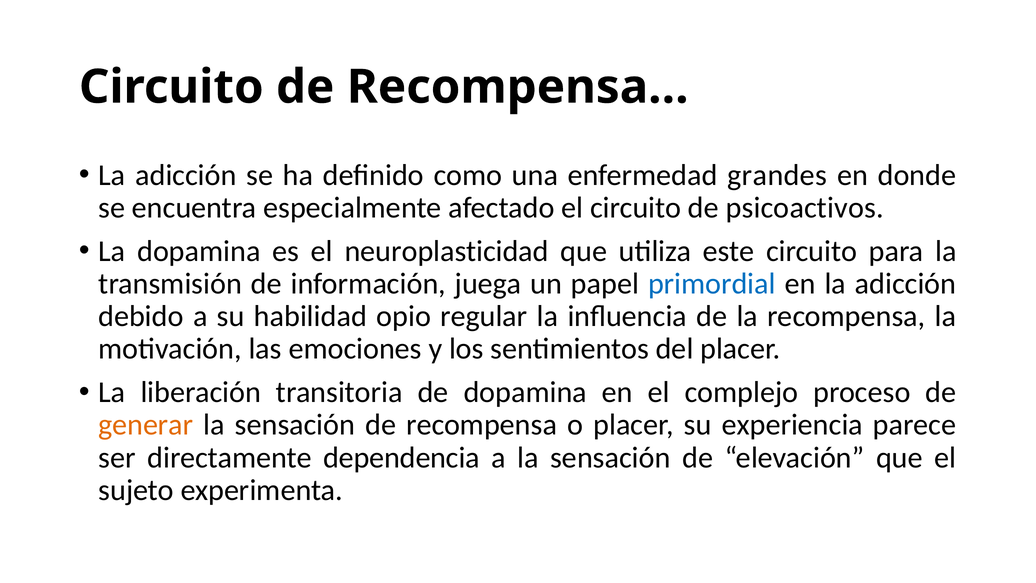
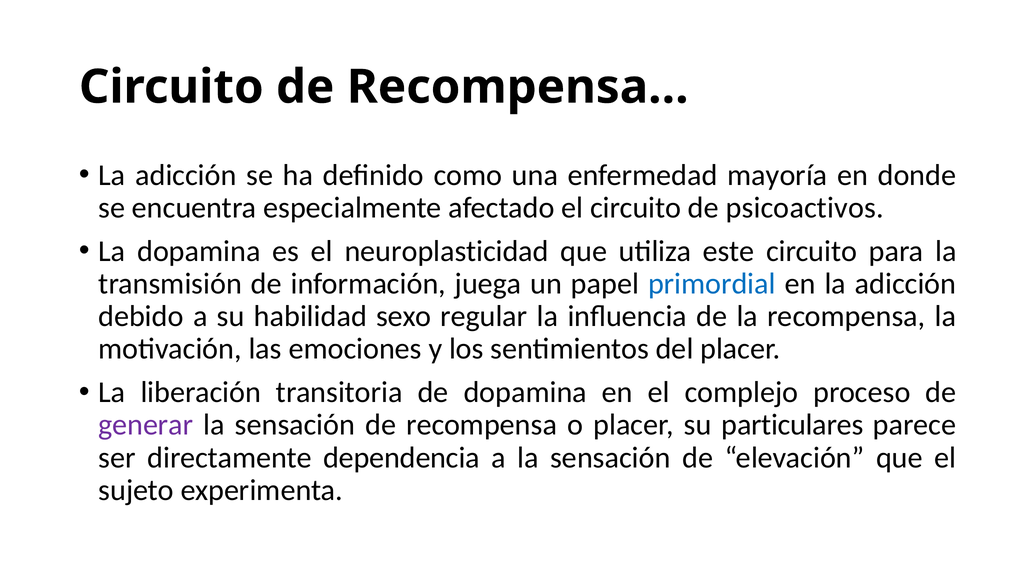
grandes: grandes -> mayoría (777, 175)
opio: opio -> sexo (404, 316)
generar colour: orange -> purple (146, 425)
experiencia: experiencia -> particulares (792, 425)
